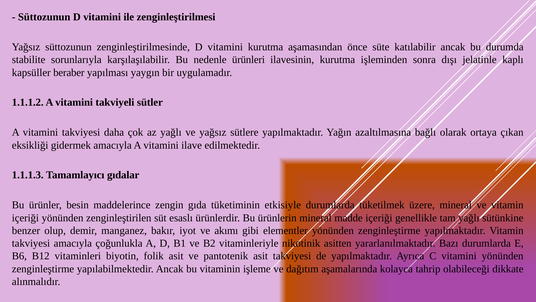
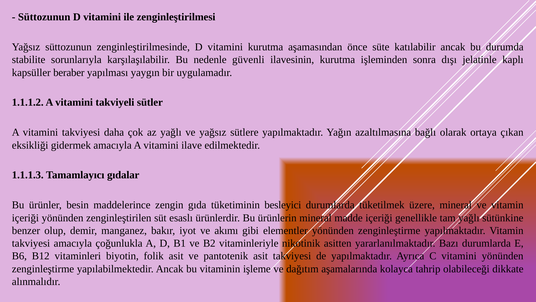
ürünleri: ürünleri -> güvenli (248, 60)
etkisiyle: etkisiyle -> besleyici (283, 205)
